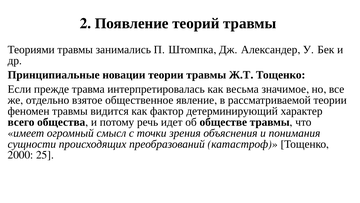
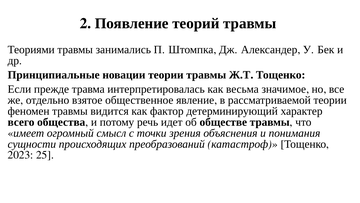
2000: 2000 -> 2023 (20, 155)
